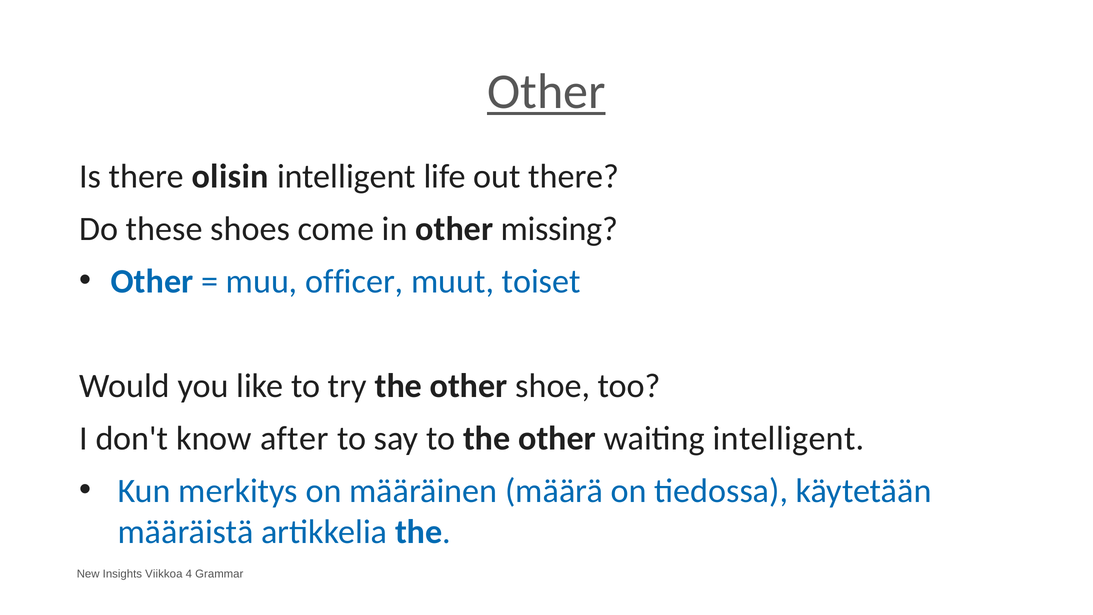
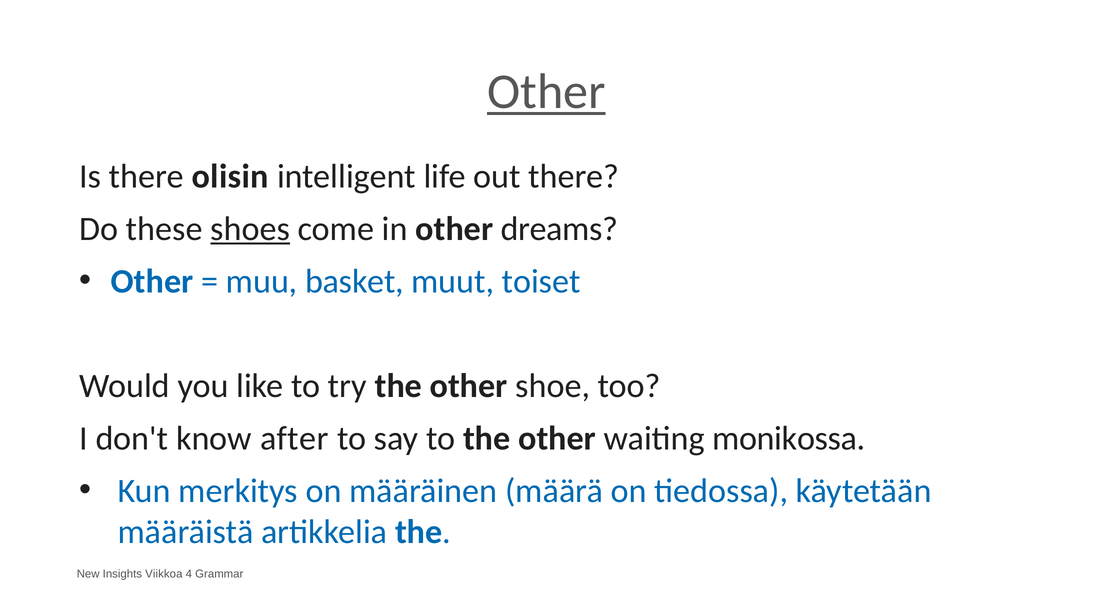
shoes underline: none -> present (250, 229)
missing: missing -> dreams (559, 229)
officer: officer -> basket (354, 281)
waiting intelligent: intelligent -> monikossa (789, 438)
